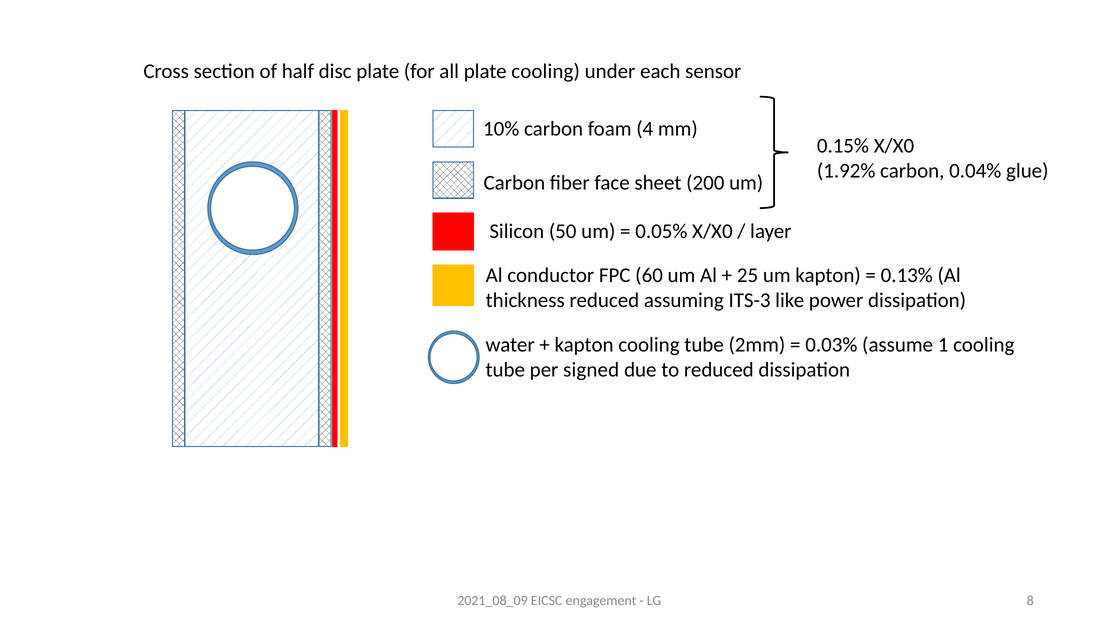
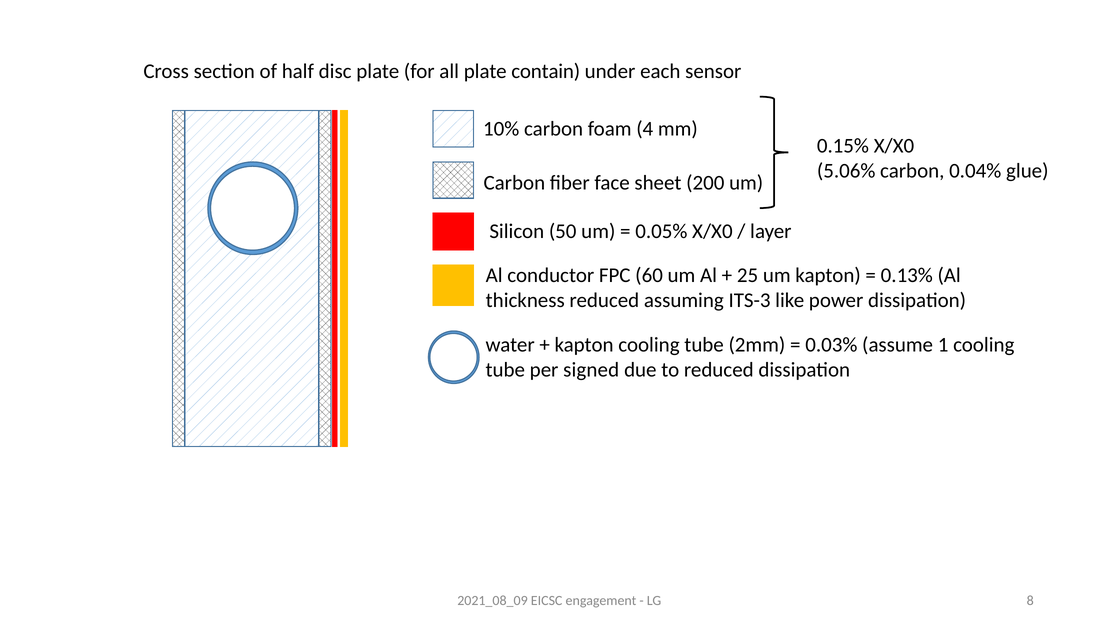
plate cooling: cooling -> contain (546, 71)
1.92%: 1.92% -> 5.06% (846, 171)
